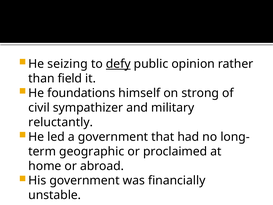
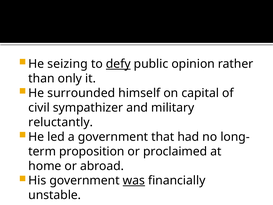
field: field -> only (70, 78)
foundations: foundations -> surrounded (81, 93)
strong: strong -> capital (200, 93)
geographic: geographic -> proposition (92, 151)
was underline: none -> present (134, 180)
